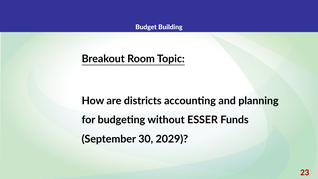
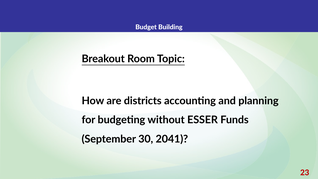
2029: 2029 -> 2041 (172, 139)
